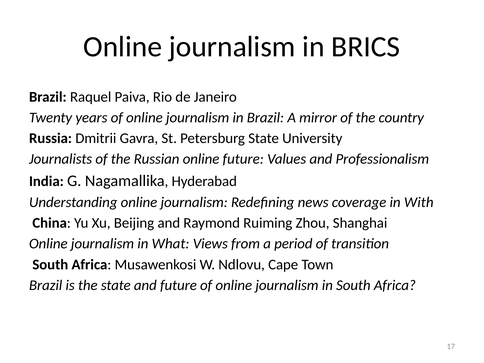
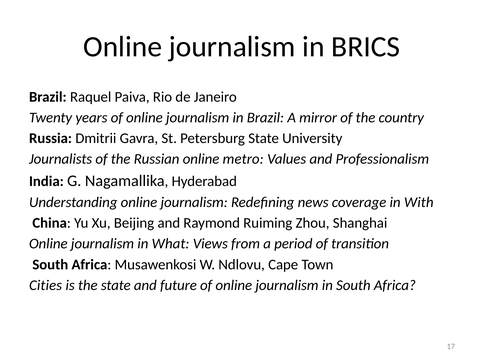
online future: future -> metro (243, 159)
Brazil: Brazil -> Cities (46, 285)
